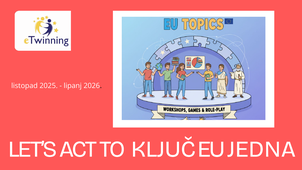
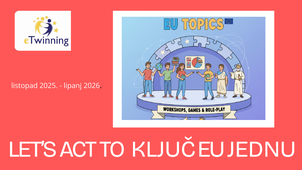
JEDNA: JEDNA -> JEDNU (262, 149)
